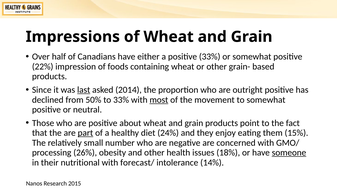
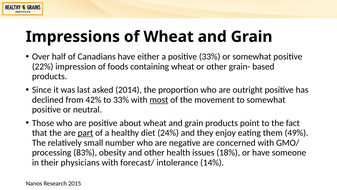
last underline: present -> none (84, 90)
50%: 50% -> 42% (93, 100)
15%: 15% -> 49% (296, 133)
26%: 26% -> 83% (85, 152)
someone underline: present -> none (289, 152)
nutritional: nutritional -> physicians (80, 162)
